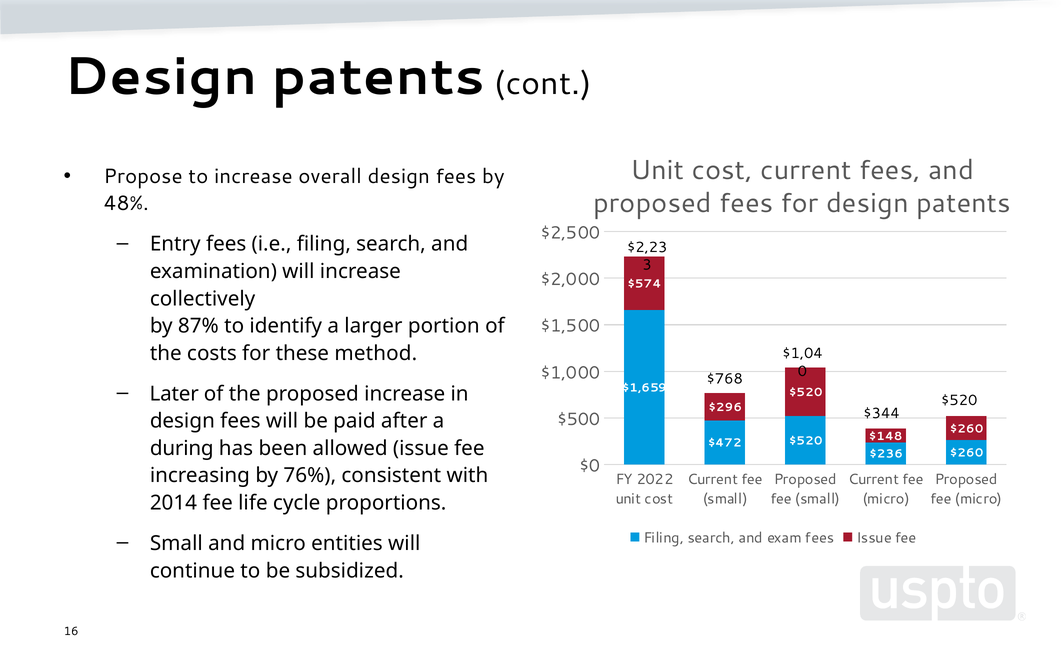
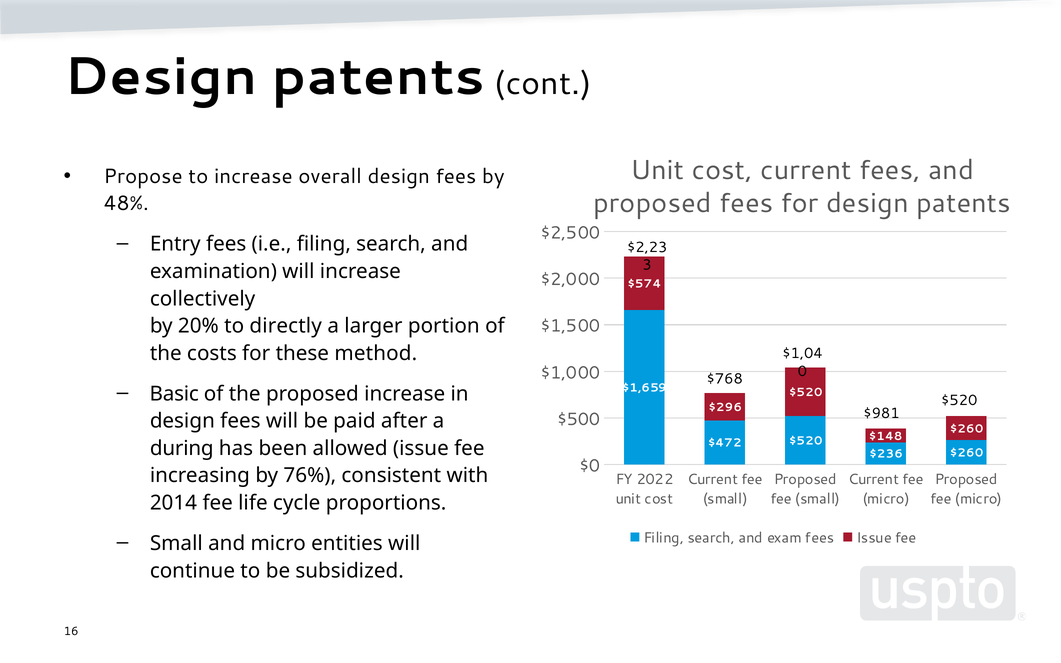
87%: 87% -> 20% (198, 326)
identify: identify -> directly (286, 326)
Later: Later -> Basic (174, 394)
$344: $344 -> $981 (881, 413)
